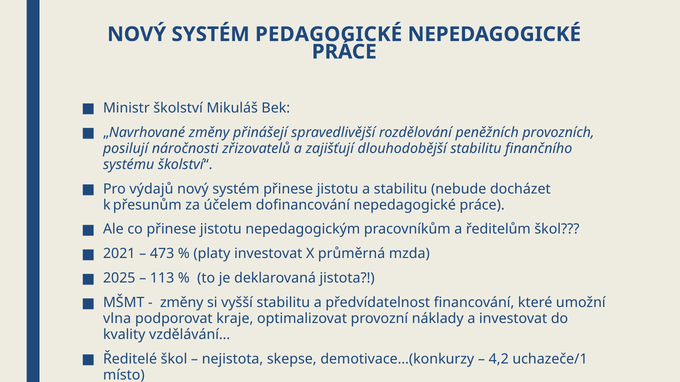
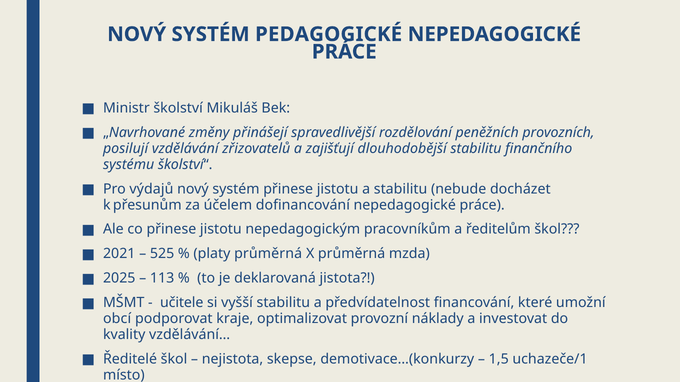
náročnosti: náročnosti -> vzdělávání (185, 149)
473: 473 -> 525 (162, 254)
platy investovat: investovat -> průměrná (268, 254)
změny: změny -> učitele (182, 303)
vlna: vlna -> obcí (117, 319)
4,2: 4,2 -> 1,5 (499, 360)
